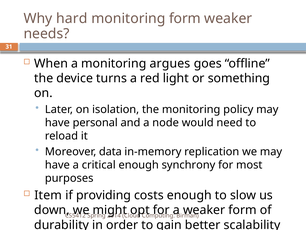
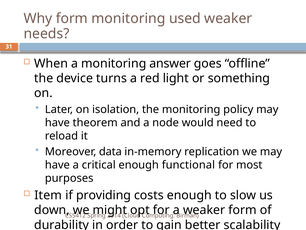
Why hard: hard -> form (72, 19)
monitoring form: form -> used (185, 19)
argues: argues -> answer (170, 63)
personal: personal -> theorem (95, 122)
synchrony: synchrony -> functional (188, 165)
